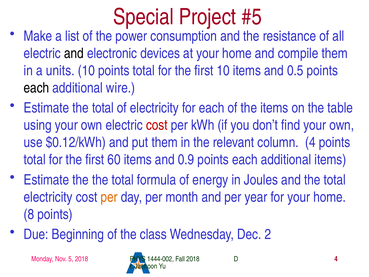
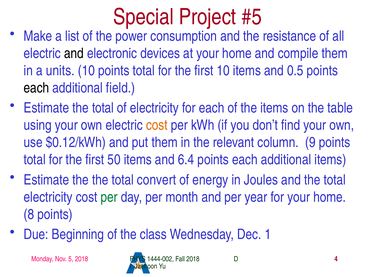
wire: wire -> field (121, 88)
cost colour: red -> orange (157, 125)
column 4: 4 -> 9 (310, 142)
60: 60 -> 50 (114, 160)
0.9: 0.9 -> 6.4 (186, 160)
formula: formula -> convert (156, 180)
per colour: orange -> green (109, 197)
2: 2 -> 1 (268, 234)
